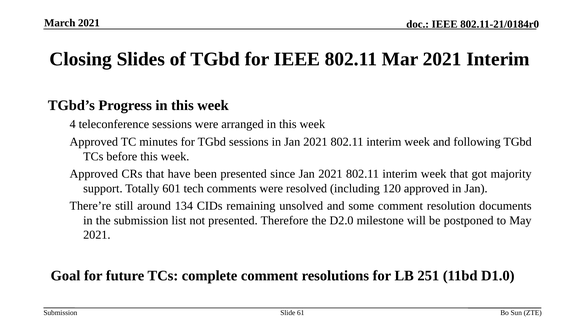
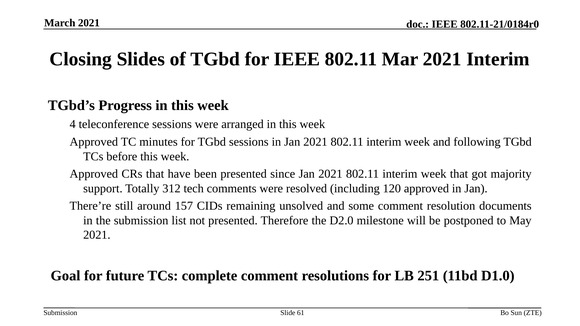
601: 601 -> 312 (171, 189)
134: 134 -> 157 (184, 206)
